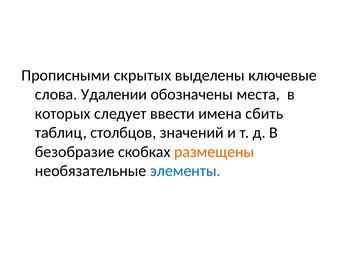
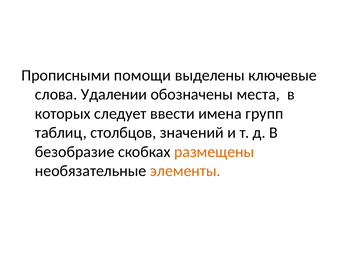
скрытых: скрытых -> помощи (142, 75)
сбить: сбить -> групп (264, 113)
элементы colour: blue -> orange (185, 171)
